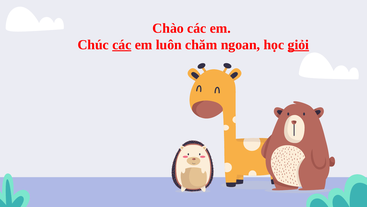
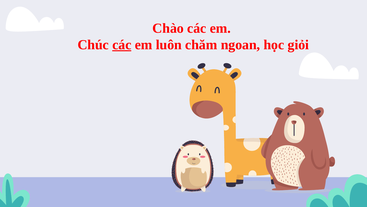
giỏi underline: present -> none (298, 45)
